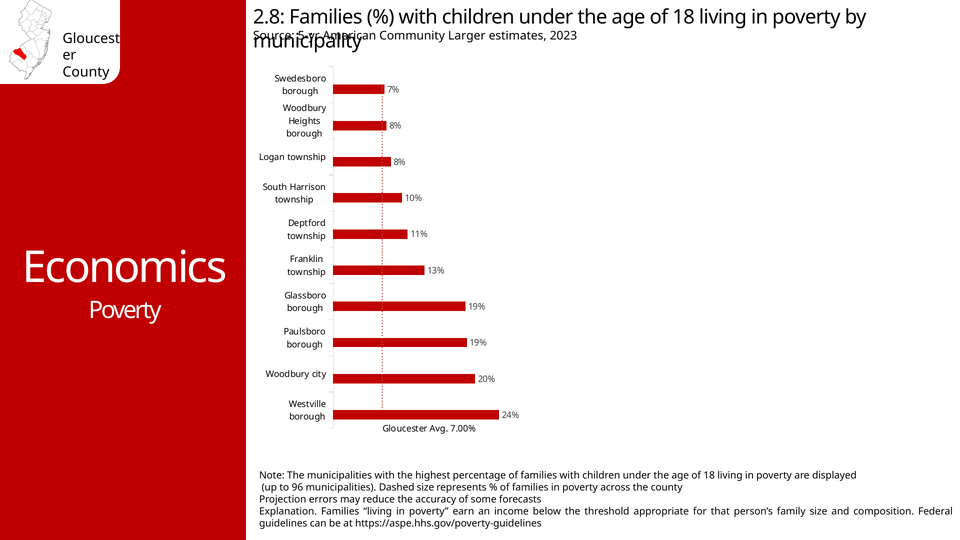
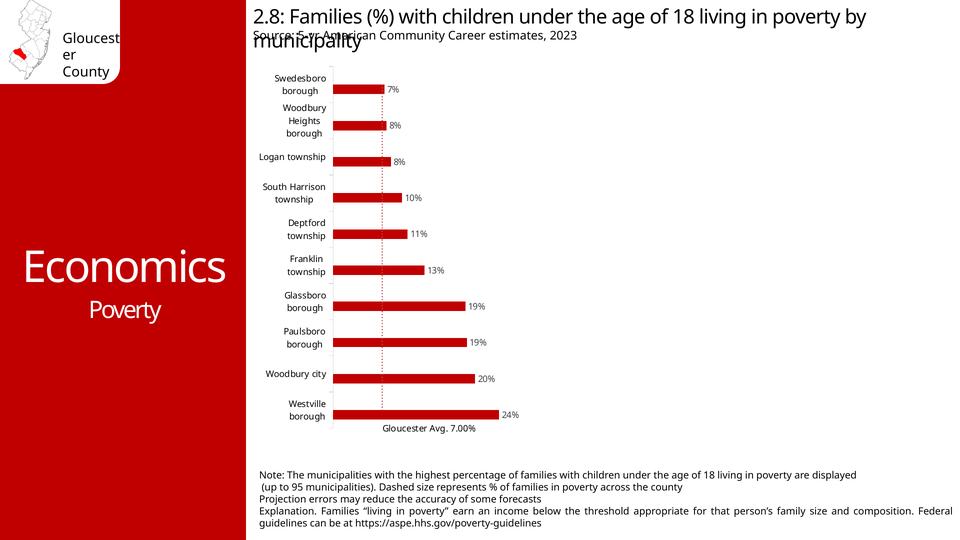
Larger: Larger -> Career (467, 36)
96: 96 -> 95 (297, 487)
